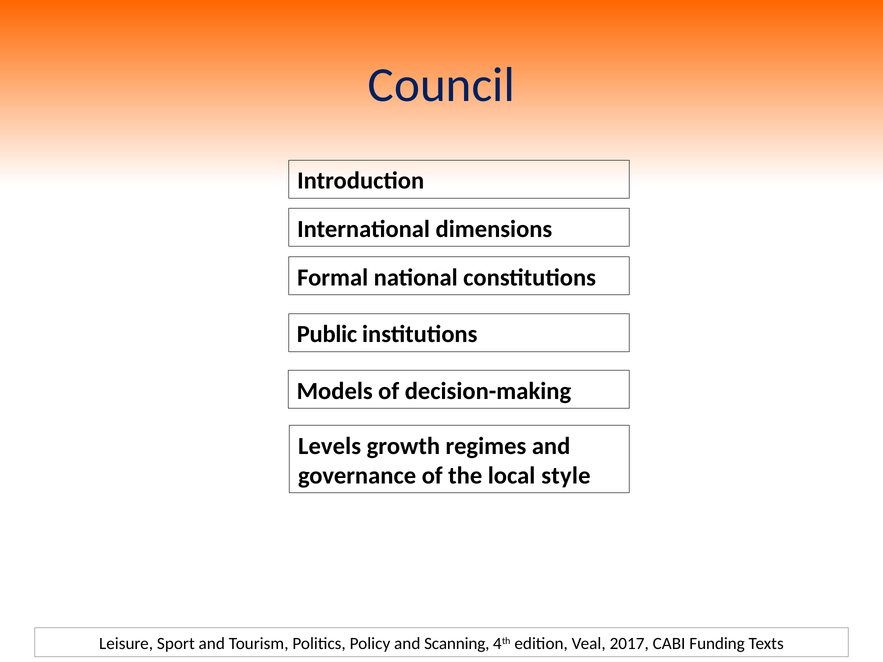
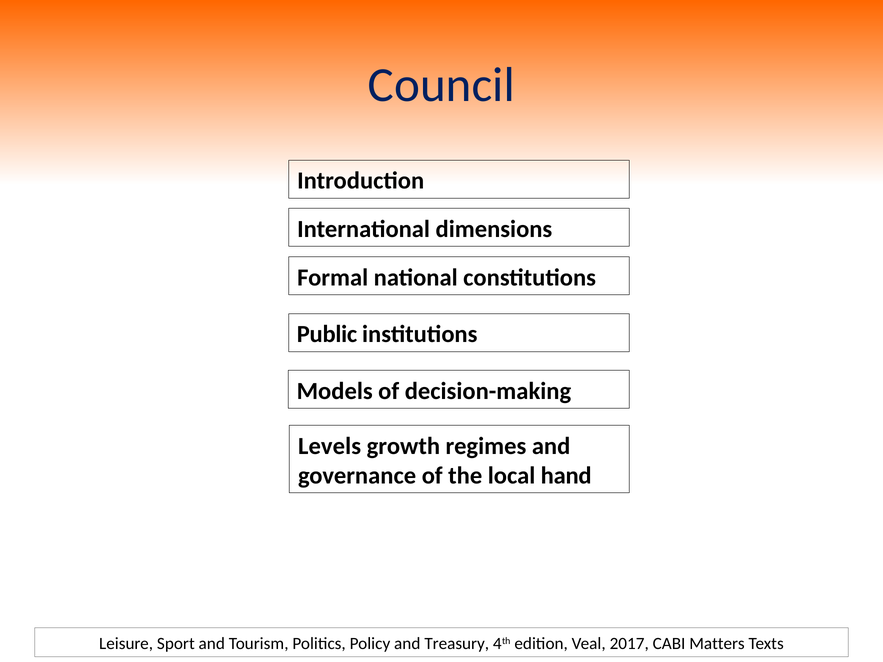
style: style -> hand (566, 476)
Scanning: Scanning -> Treasury (457, 644)
Funding: Funding -> Matters (717, 644)
